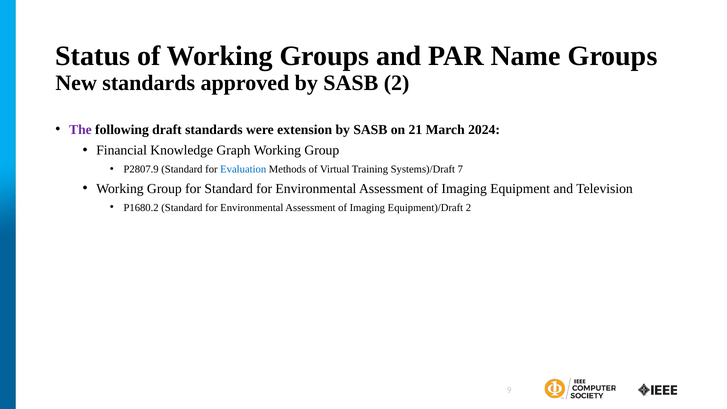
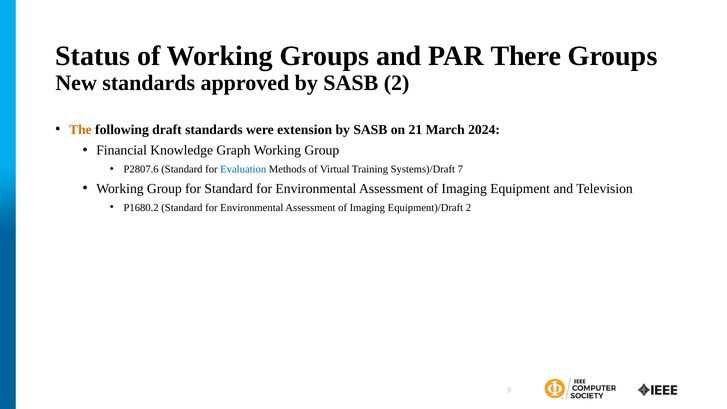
Name: Name -> There (526, 56)
The colour: purple -> orange (80, 129)
P2807.9: P2807.9 -> P2807.6 (141, 169)
